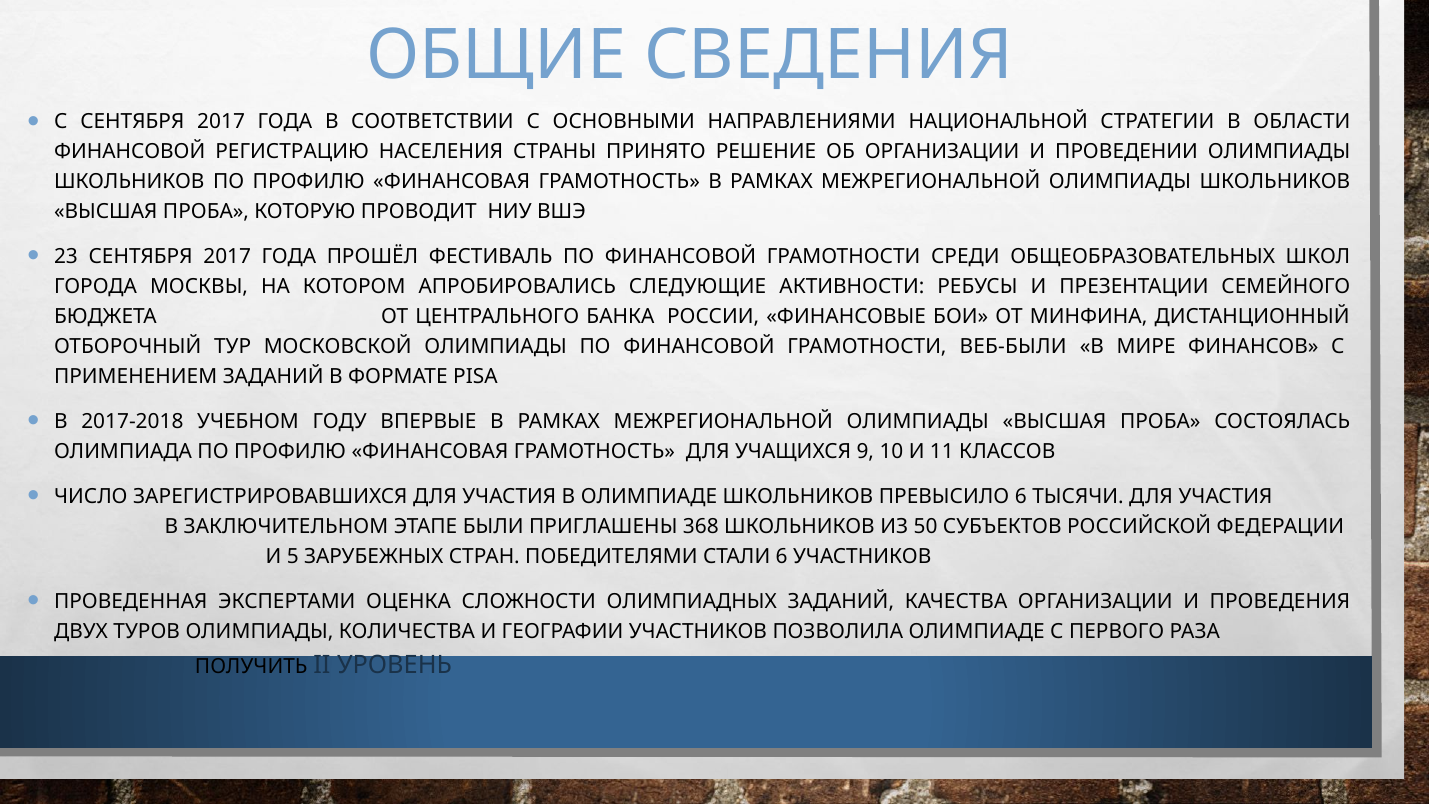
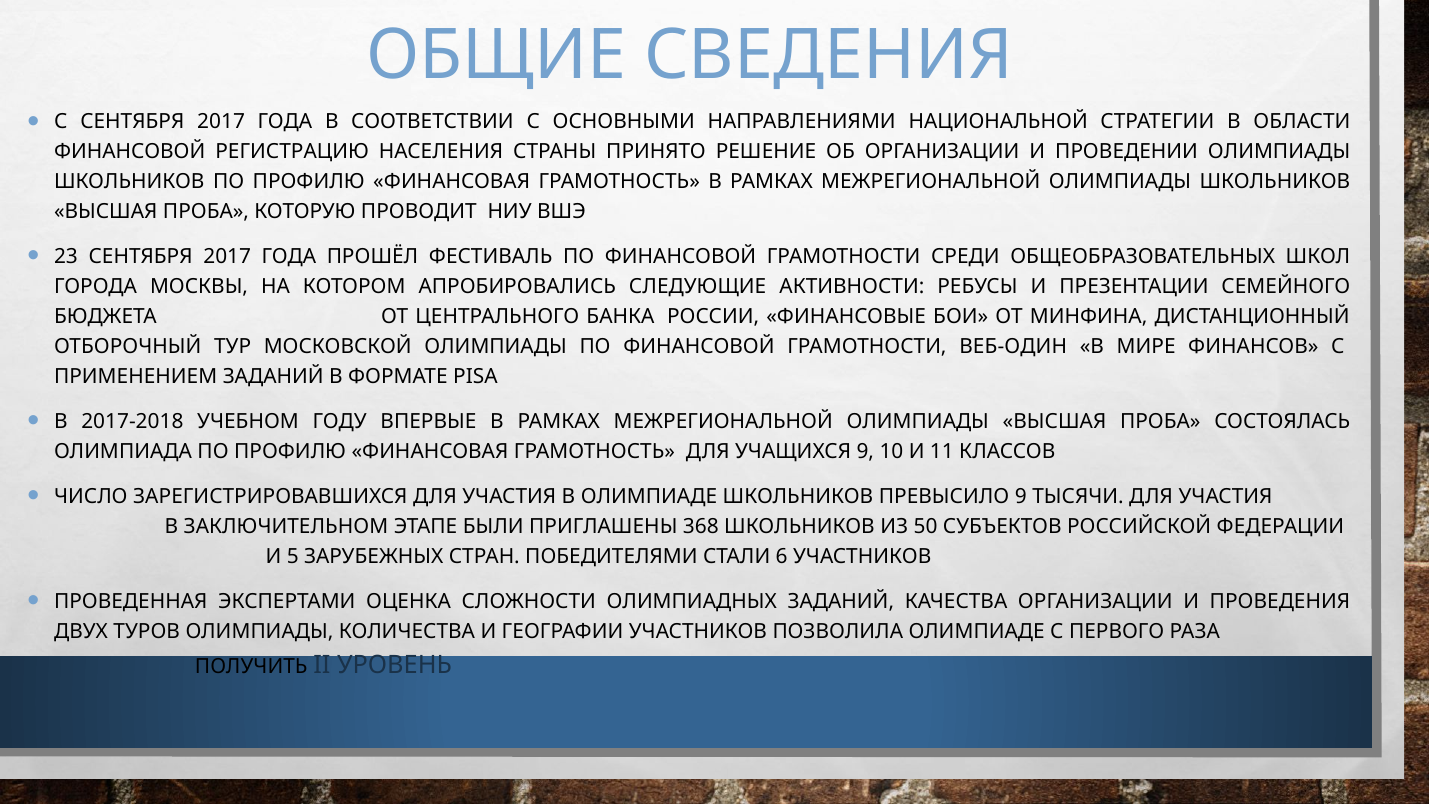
ВЕБ-БЫЛИ: ВЕБ-БЫЛИ -> ВЕБ-ОДИН (1013, 347)
ПРЕВЫСИЛО 6: 6 -> 9 (1021, 496)
